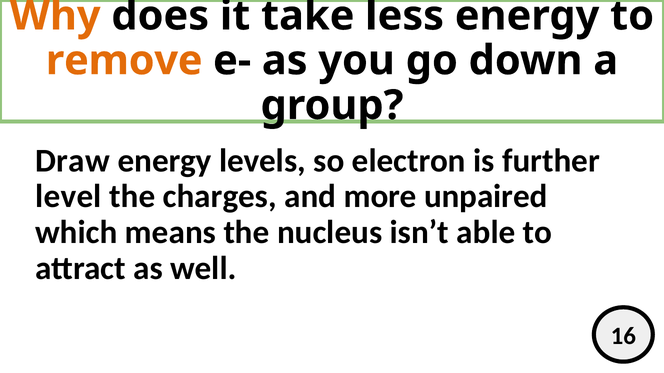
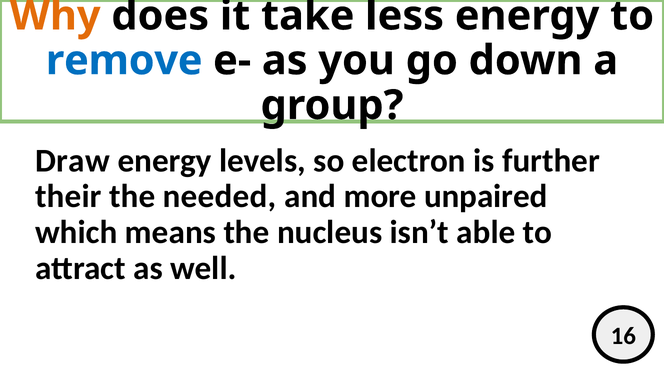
remove colour: orange -> blue (124, 61)
level: level -> their (68, 197)
charges: charges -> needed (220, 197)
